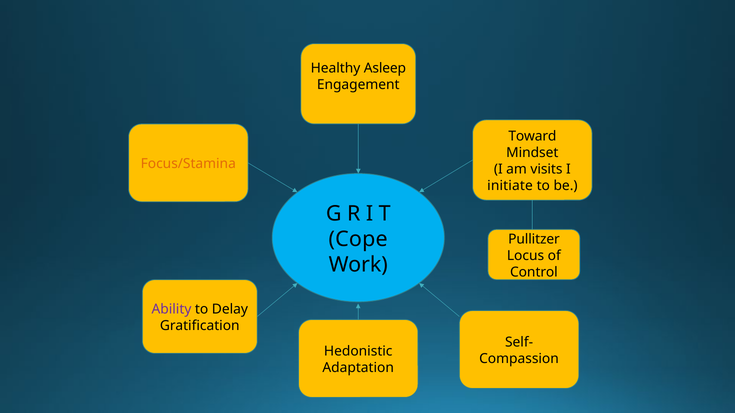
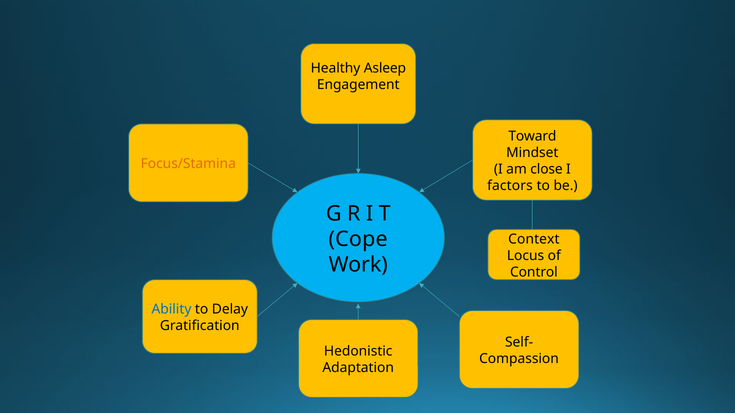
visits: visits -> close (547, 169)
initiate: initiate -> factors (510, 186)
Pullitzer: Pullitzer -> Context (534, 239)
Ability colour: purple -> blue (171, 310)
